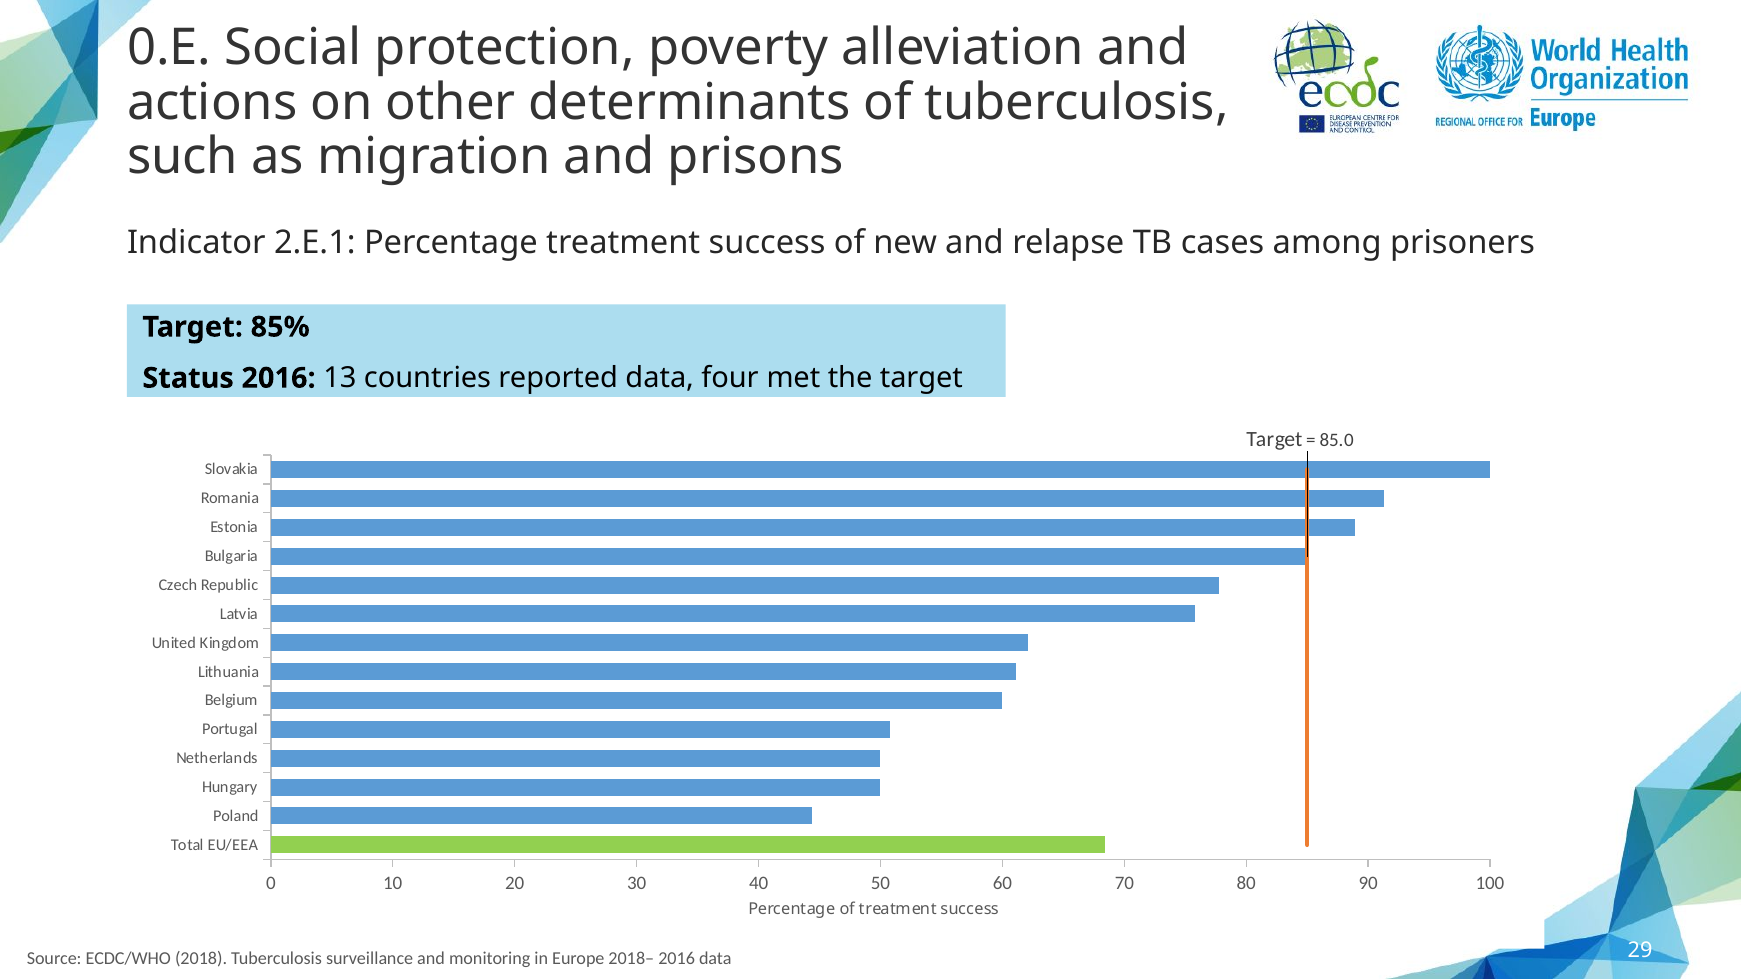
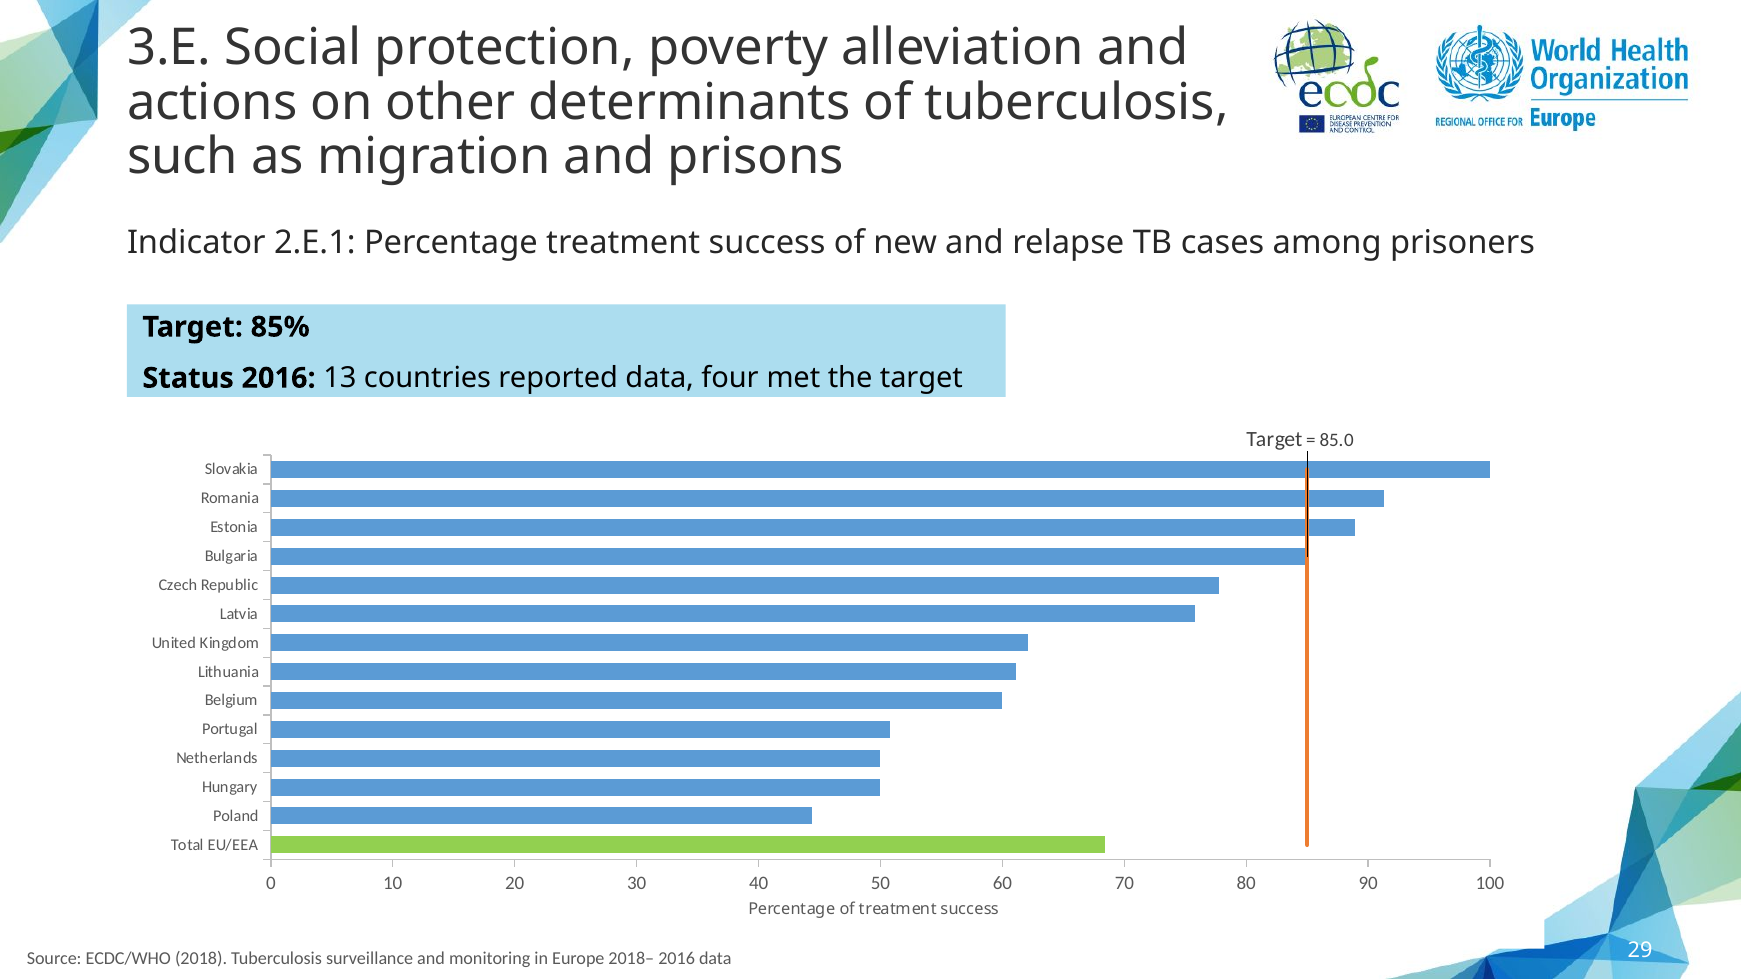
0.E: 0.E -> 3.E (169, 48)
